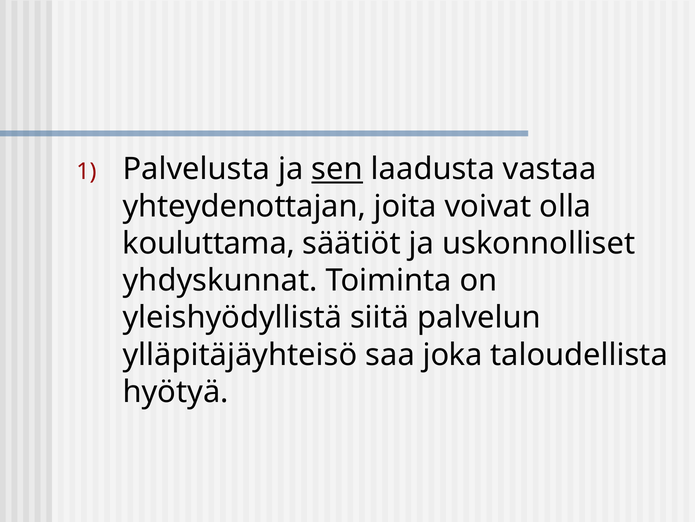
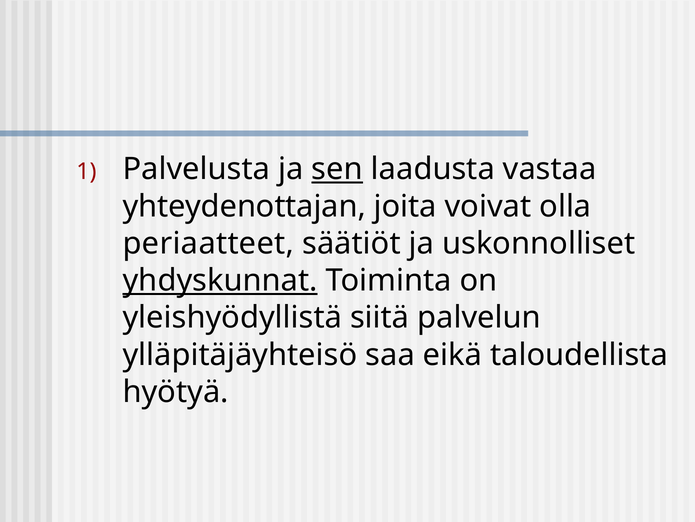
kouluttama: kouluttama -> periaatteet (208, 243)
yhdyskunnat underline: none -> present (220, 280)
joka: joka -> eikä (452, 354)
